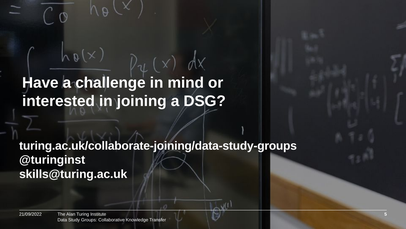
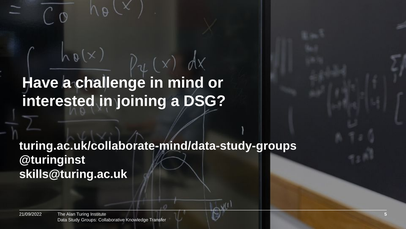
turing.ac.uk/collaborate-joining/data-study-groups: turing.ac.uk/collaborate-joining/data-study-groups -> turing.ac.uk/collaborate-mind/data-study-groups (158, 145)
